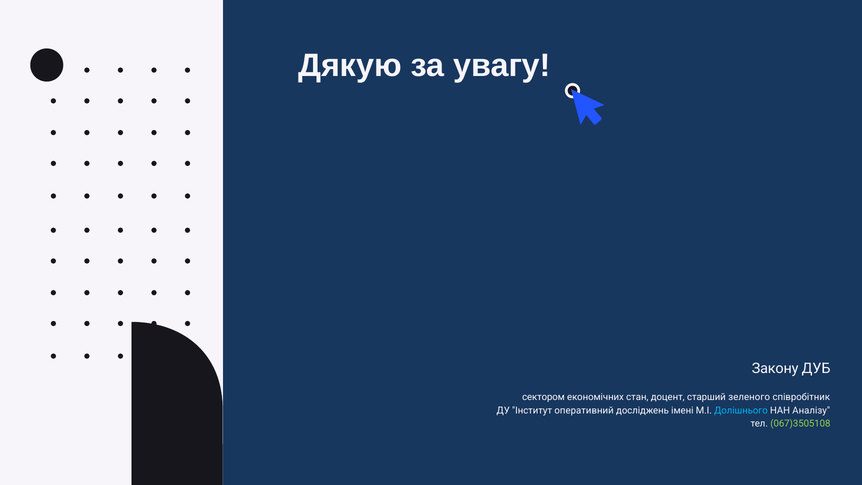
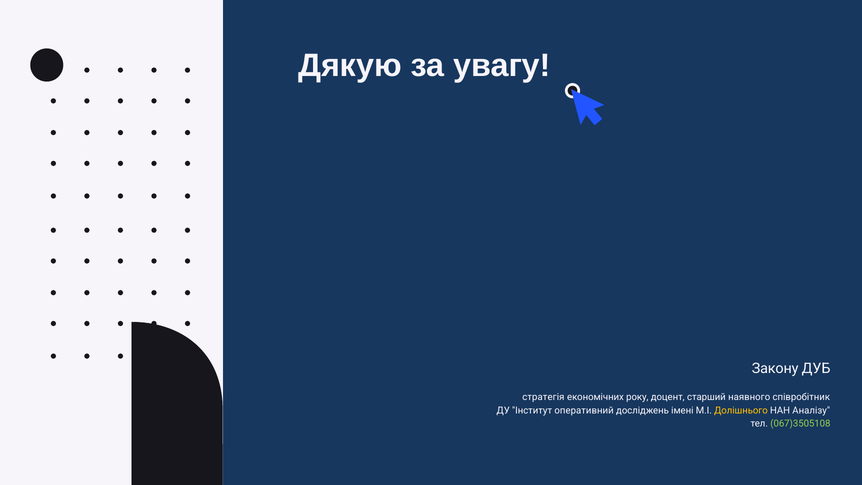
сектором: сектором -> стратегія (543, 397)
стан: стан -> року (637, 397)
зеленого: зеленого -> наявного (749, 397)
Долішнього colour: light blue -> yellow (741, 410)
